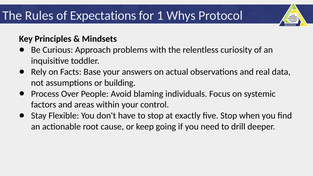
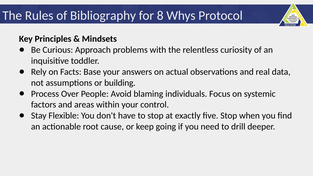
Expectations: Expectations -> Bibliography (103, 16)
1: 1 -> 8 (160, 16)
